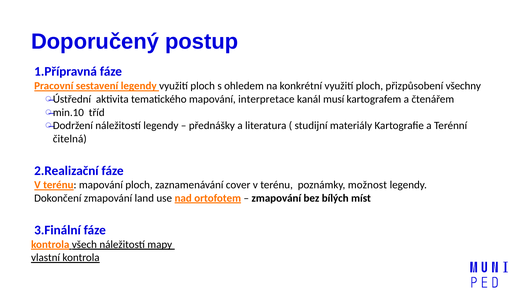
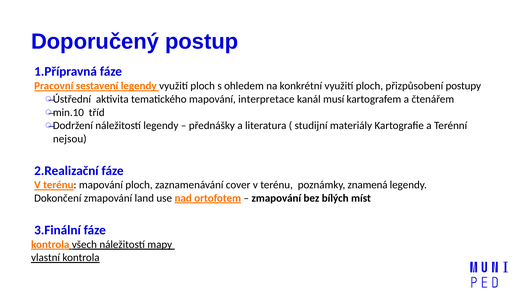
všechny: všechny -> postupy (463, 86)
čitelná: čitelná -> nejsou (70, 139)
možnost: možnost -> znamená (368, 185)
